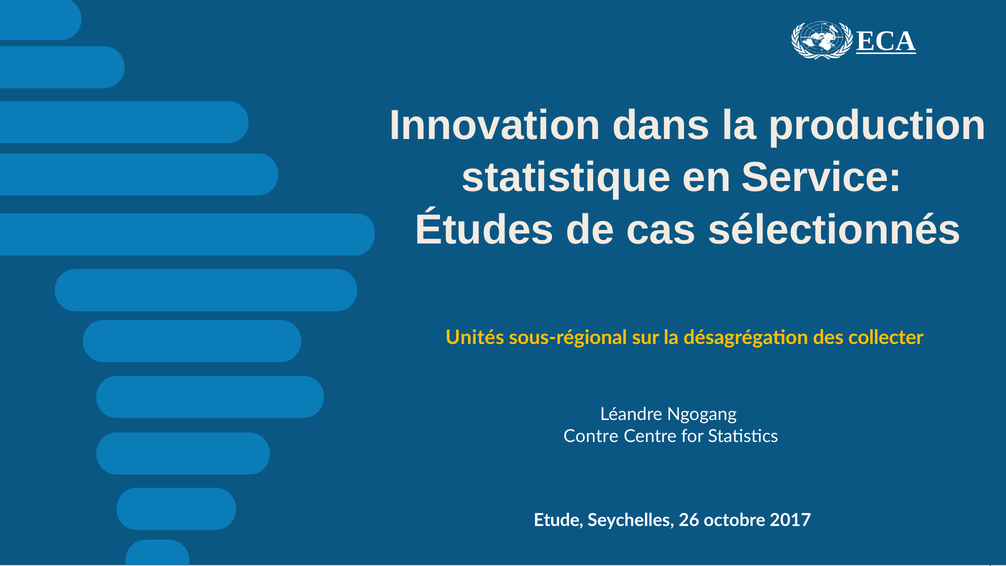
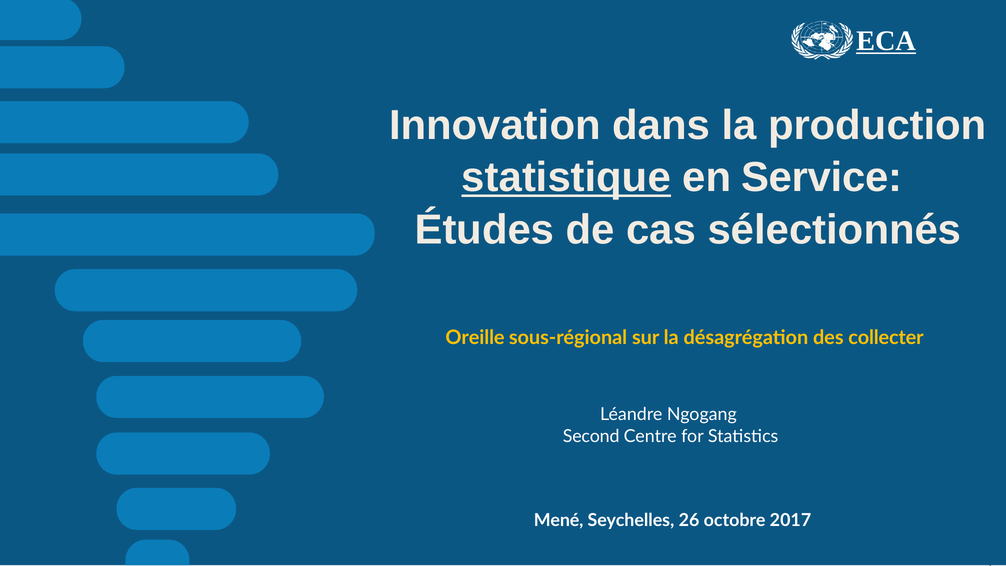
statistique underline: none -> present (566, 177)
Unités: Unités -> Oreille (475, 338)
Contre: Contre -> Second (591, 436)
Etude: Etude -> Mené (559, 520)
